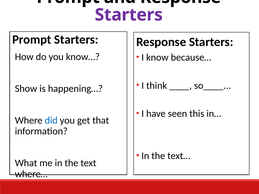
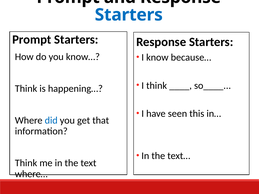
Starters colour: purple -> blue (129, 15)
Show: Show -> Think (26, 89)
What: What -> Think (26, 163)
